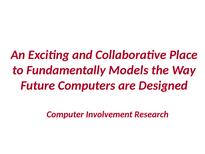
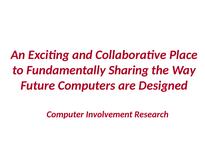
Models: Models -> Sharing (129, 70)
